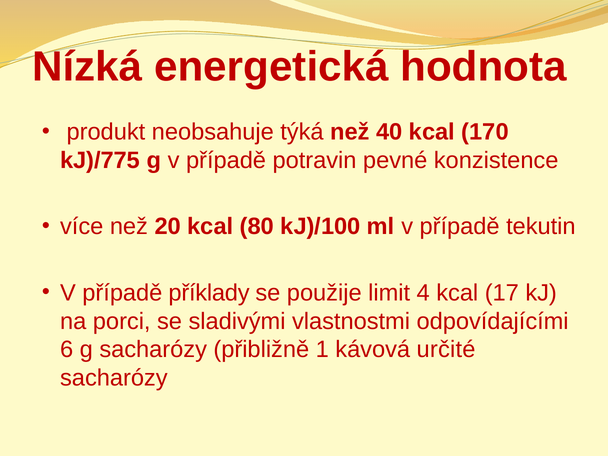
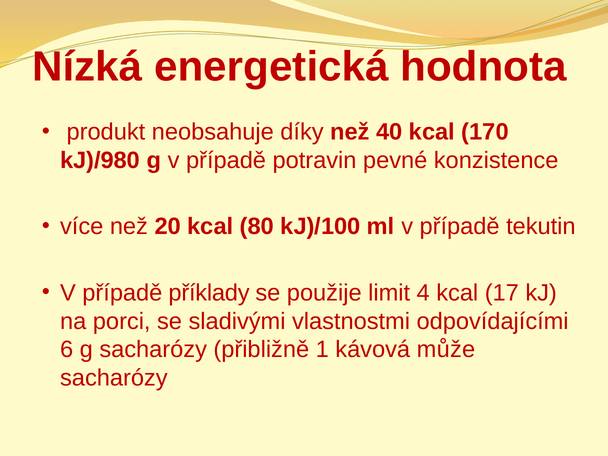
týká: týká -> díky (302, 132)
kJ)/775: kJ)/775 -> kJ)/980 (100, 160)
určité: určité -> může (446, 350)
